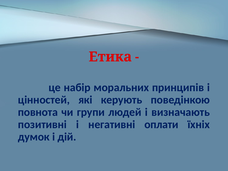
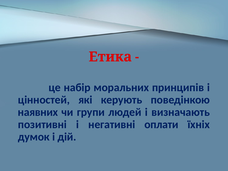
повнота: повнота -> наявних (38, 112)
